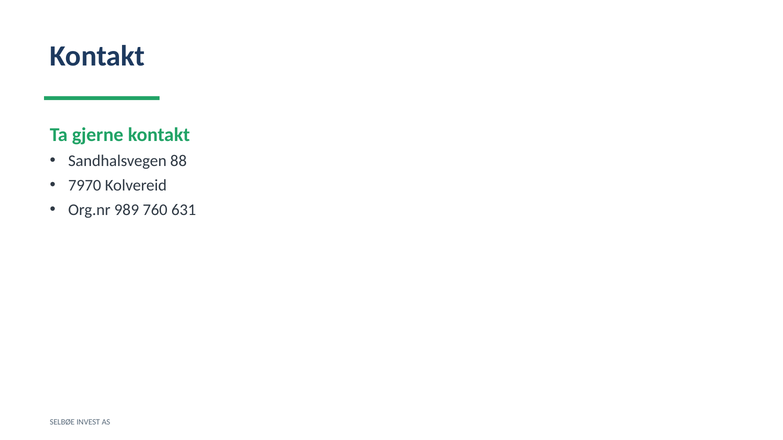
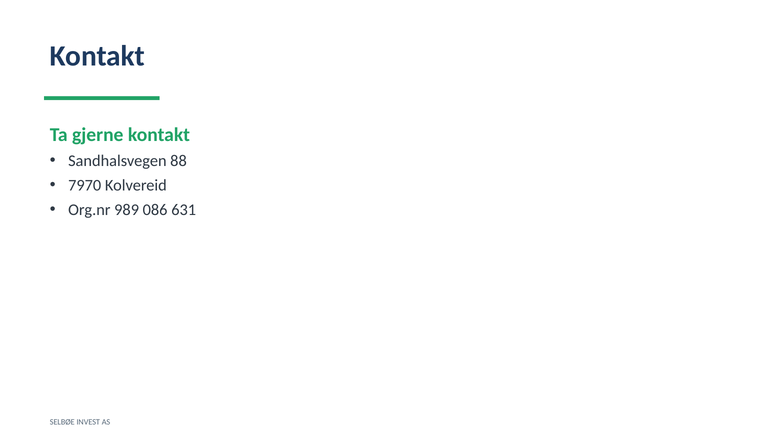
760: 760 -> 086 (155, 210)
